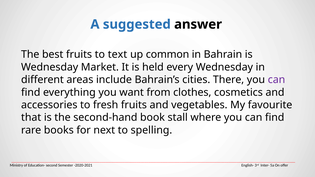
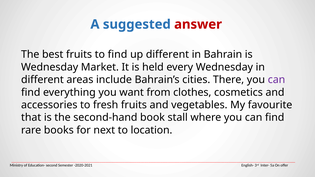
answer colour: black -> red (198, 24)
to text: text -> find (118, 55)
up common: common -> different (167, 55)
spelling: spelling -> location (152, 130)
